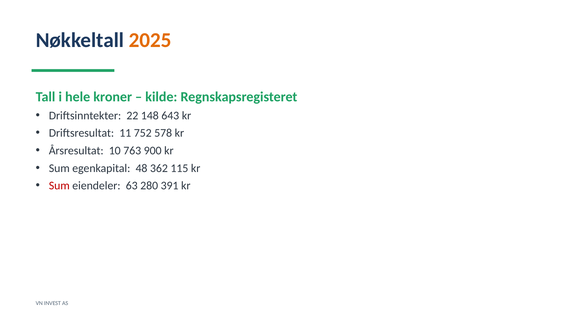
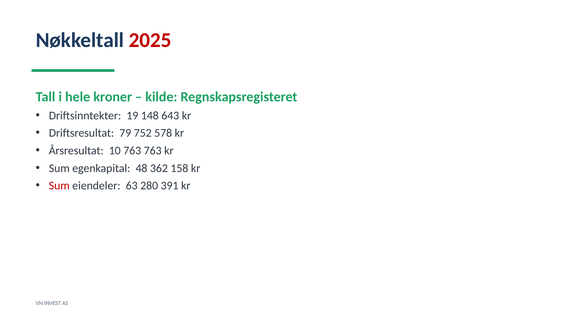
2025 colour: orange -> red (150, 40)
22: 22 -> 19 (132, 115)
11: 11 -> 79 (125, 133)
763 900: 900 -> 763 (153, 150)
115: 115 -> 158 (179, 168)
